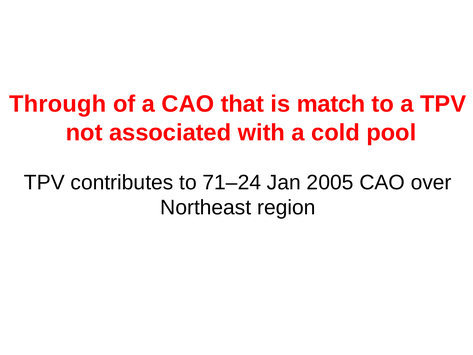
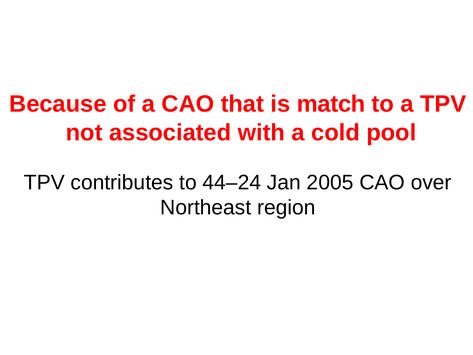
Through: Through -> Because (58, 104)
71–24: 71–24 -> 44–24 (232, 182)
